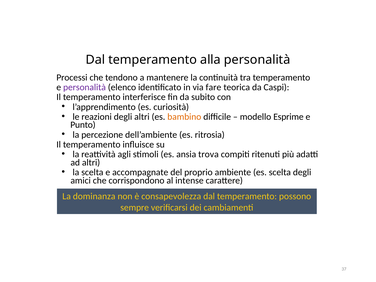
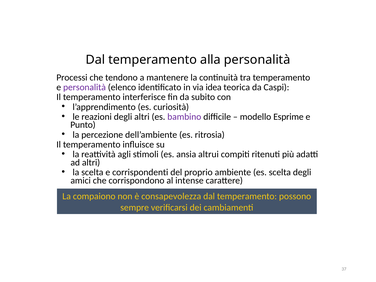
fare: fare -> idea (214, 87)
bambino colour: orange -> purple (184, 117)
trova: trova -> altrui (208, 154)
accompagnate: accompagnate -> corrispondenti (140, 172)
dominanza: dominanza -> compaiono (94, 196)
